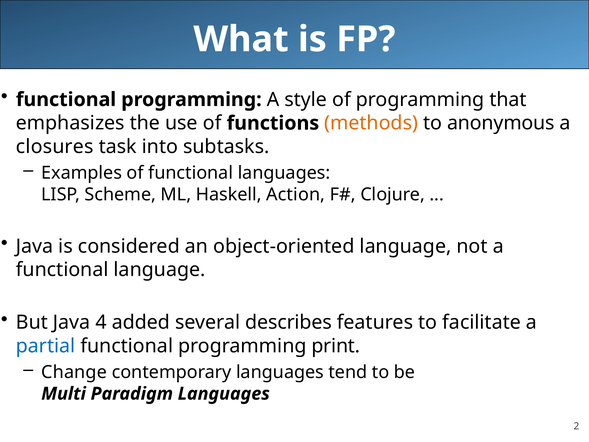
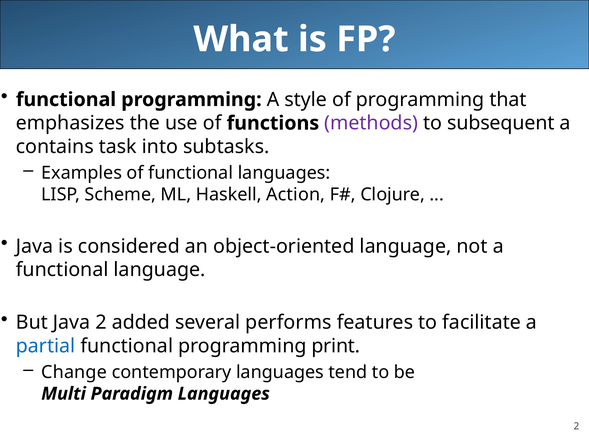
methods colour: orange -> purple (371, 123)
anonymous: anonymous -> subsequent (501, 123)
closures: closures -> contains (55, 147)
Java 4: 4 -> 2 (101, 322)
describes: describes -> performs (288, 322)
